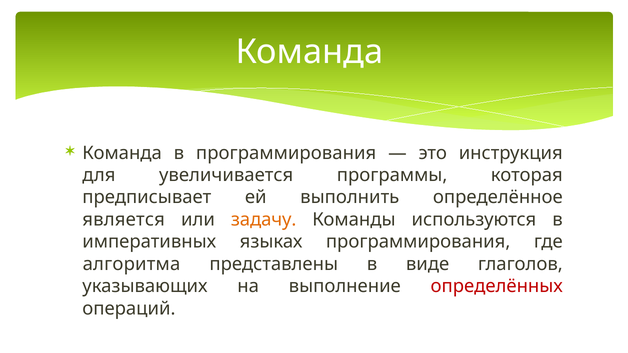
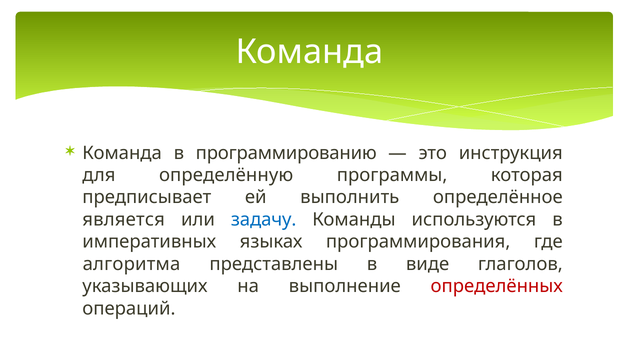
в программирования: программирования -> программированию (286, 153)
увеличивается: увеличивается -> определённую (226, 175)
задачу colour: orange -> blue (264, 220)
